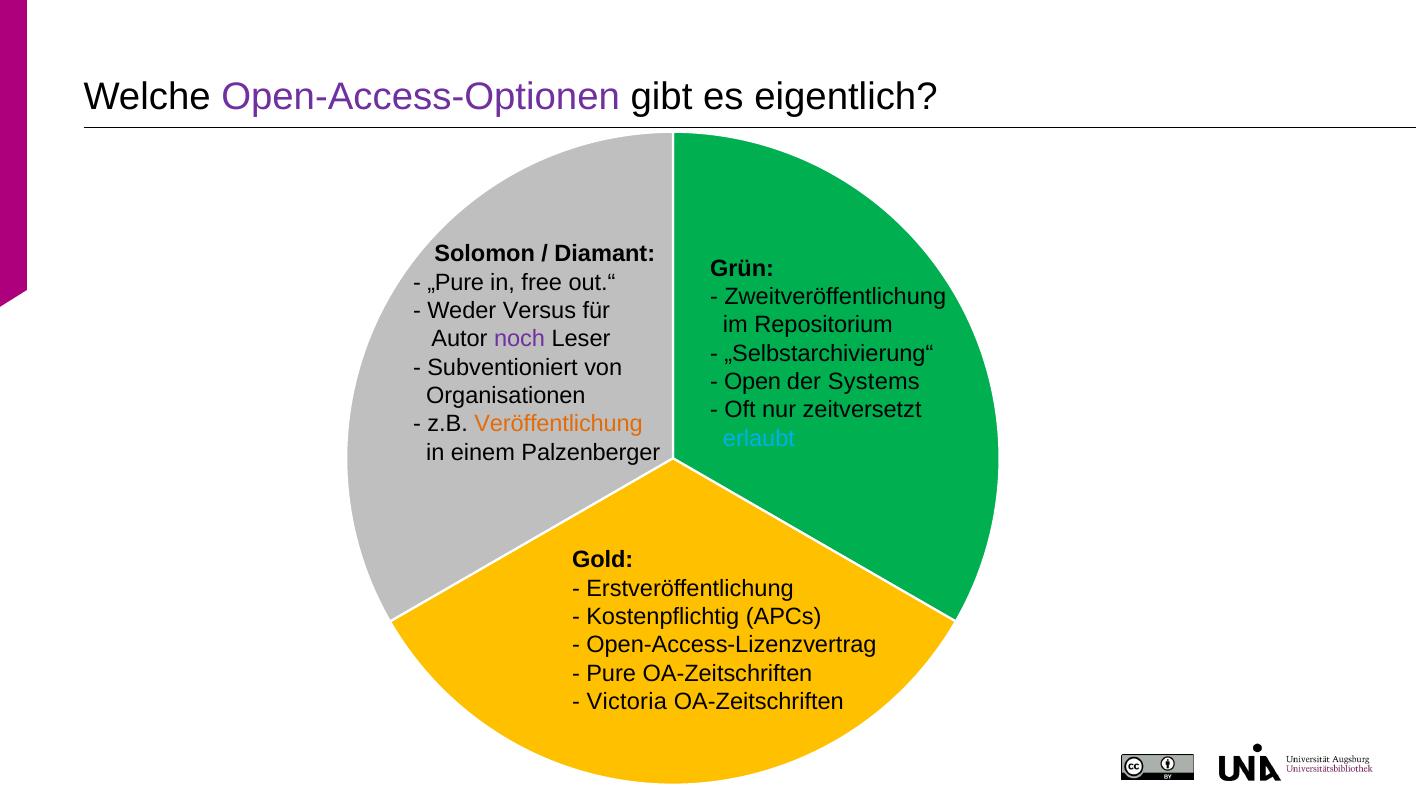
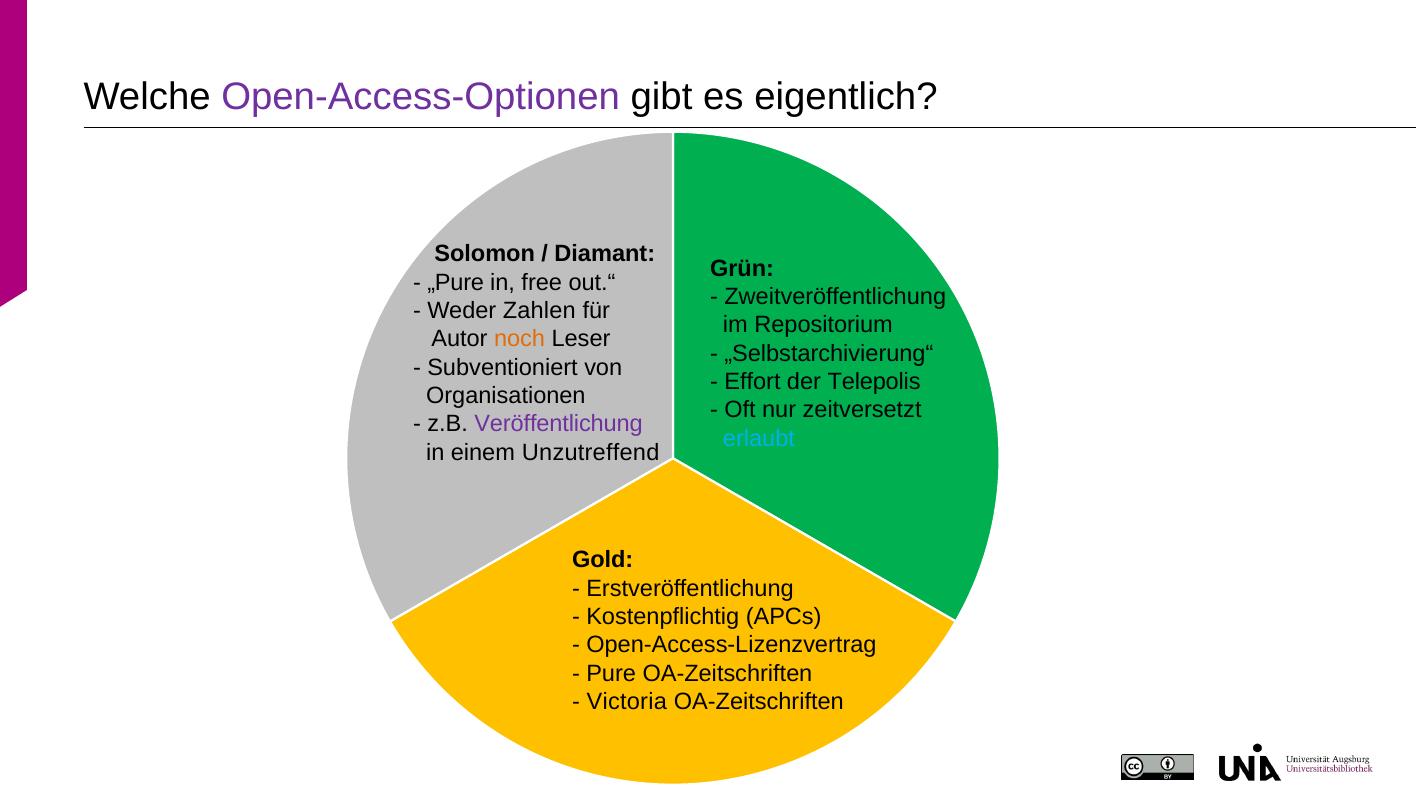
Versus: Versus -> Zahlen (539, 311)
noch colour: purple -> orange (520, 339)
Open: Open -> Effort (752, 382)
Systems: Systems -> Telepolis (874, 382)
Veröffentlichung colour: orange -> purple (559, 424)
Palzenberger: Palzenberger -> Unzutreffend (591, 453)
